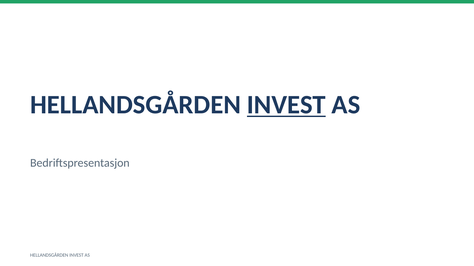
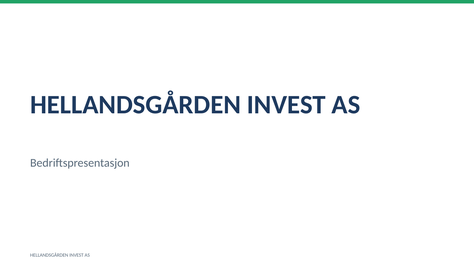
INVEST underline: present -> none (286, 105)
